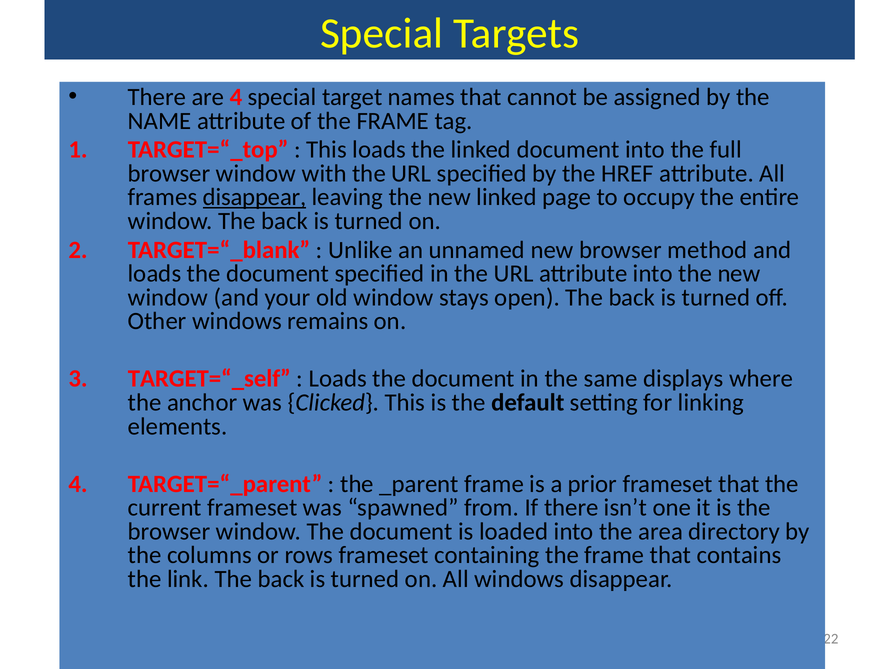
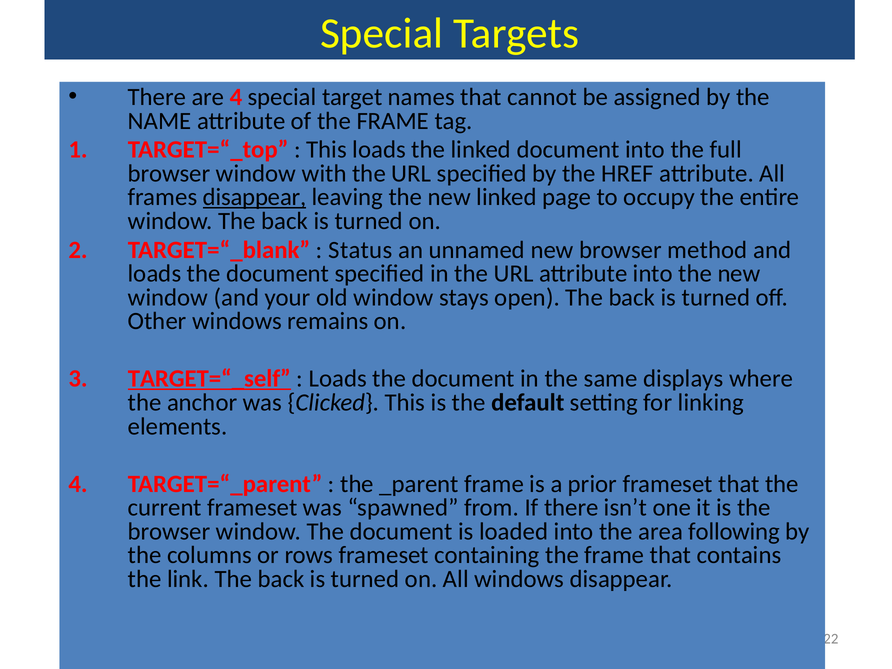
Unlike: Unlike -> Status (360, 250)
TARGET=“_self underline: none -> present (209, 379)
directory: directory -> following (734, 531)
